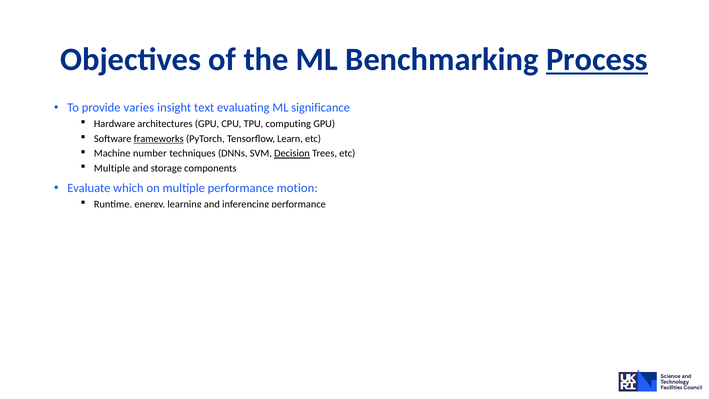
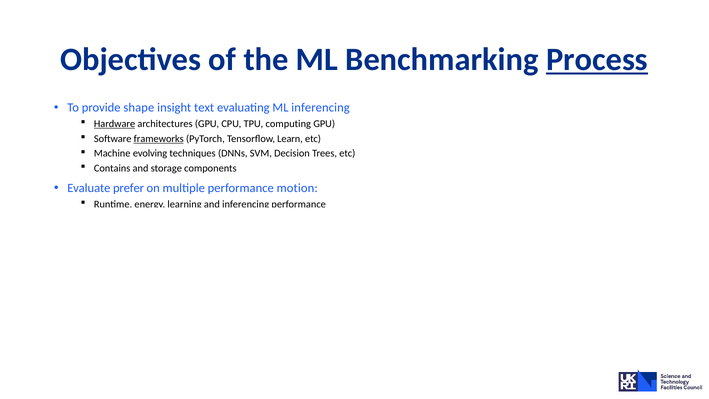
varies: varies -> shape (139, 108)
ML significance: significance -> inferencing (321, 108)
Hardware underline: none -> present (115, 124)
number: number -> evolving (150, 153)
Decision underline: present -> none (292, 153)
Multiple: Multiple -> Contains (112, 168)
which: which -> prefer (129, 188)
